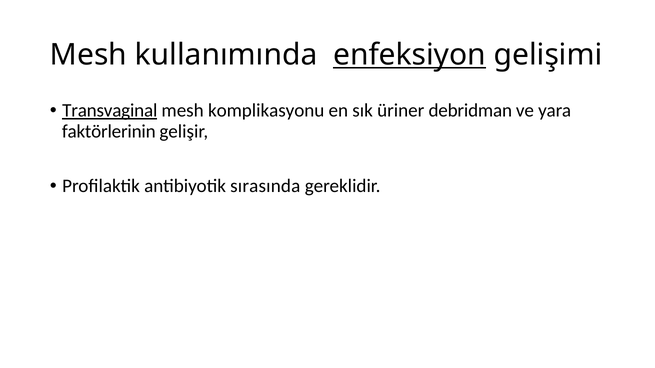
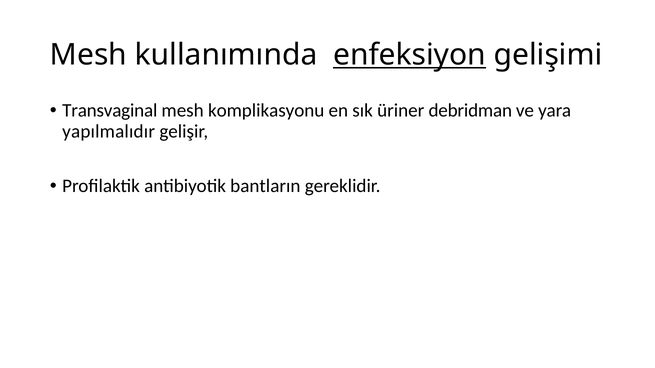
Transvaginal underline: present -> none (110, 111)
faktörlerinin: faktörlerinin -> yapılmalıdır (109, 131)
sırasında: sırasında -> bantların (265, 186)
